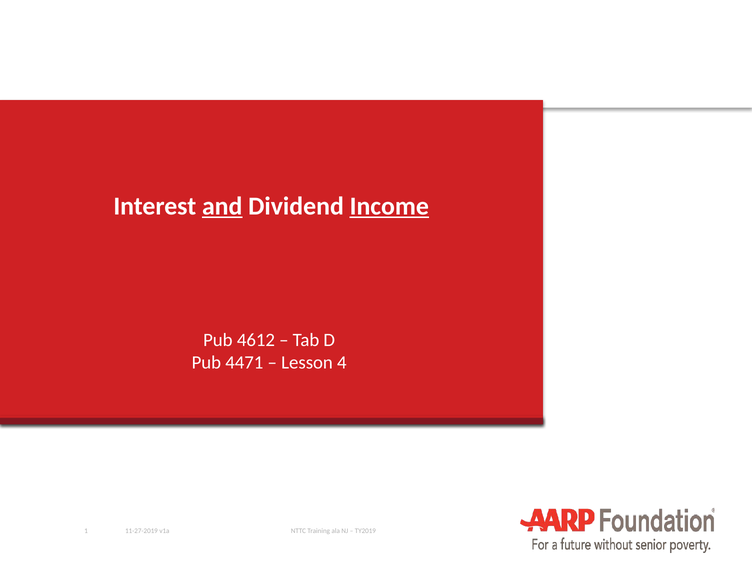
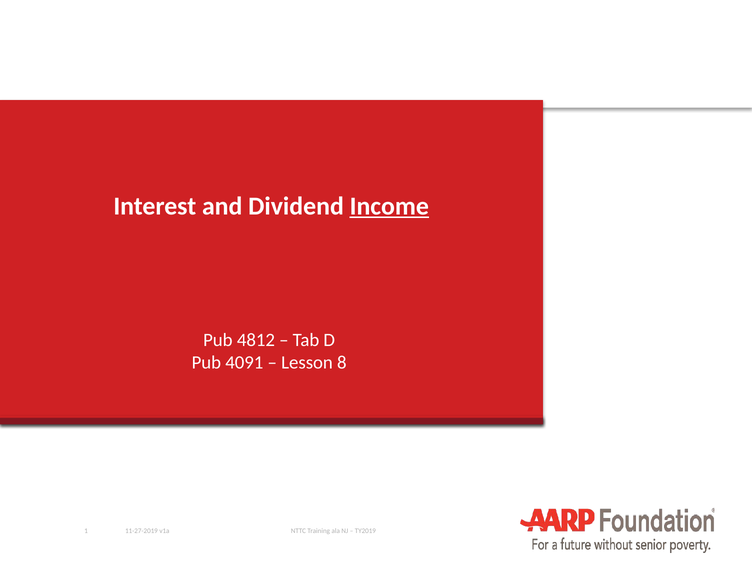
and underline: present -> none (222, 206)
4612: 4612 -> 4812 (256, 340)
4471: 4471 -> 4091 (244, 362)
4: 4 -> 8 (342, 362)
